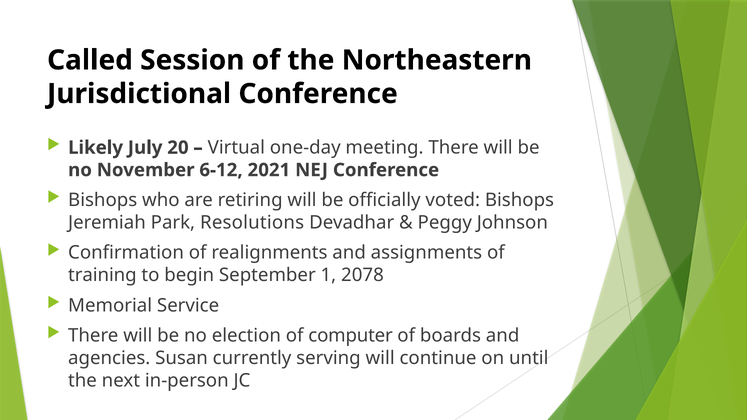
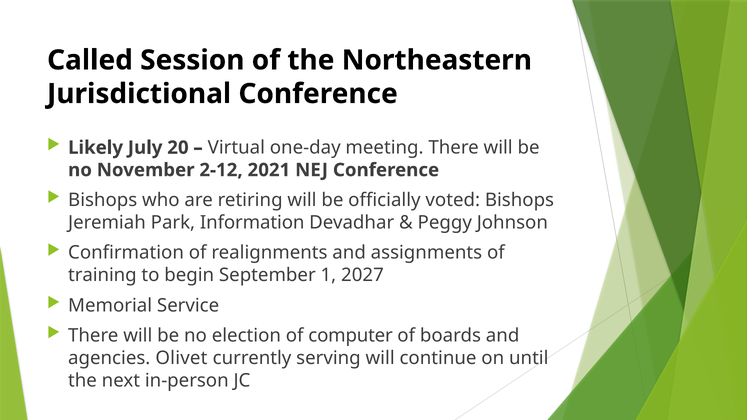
6-12: 6-12 -> 2-12 (221, 170)
Resolutions: Resolutions -> Information (252, 223)
2078: 2078 -> 2027 (362, 275)
Susan: Susan -> Olivet (181, 358)
